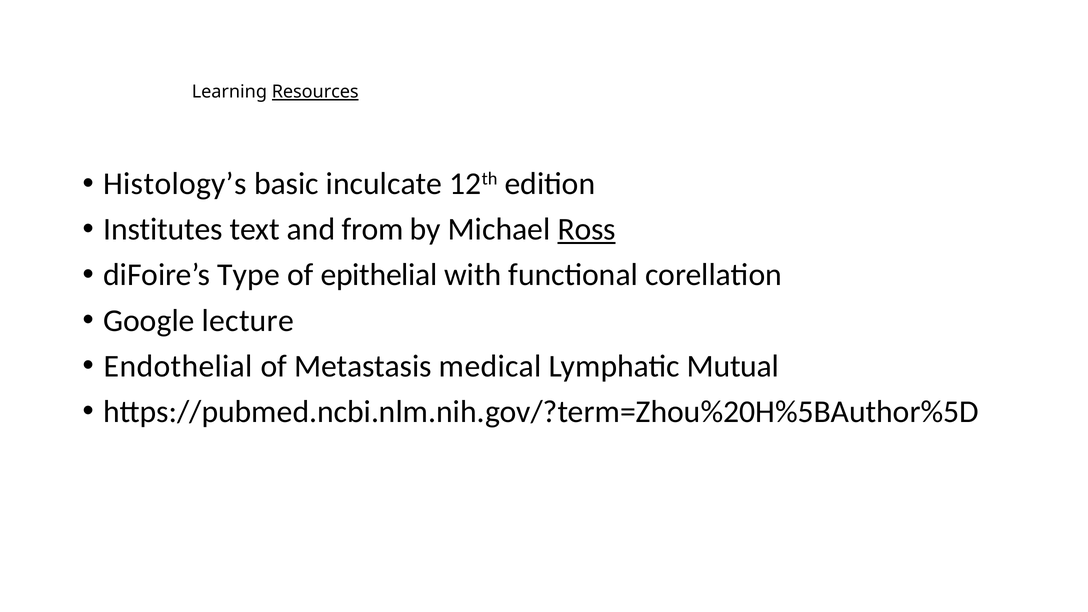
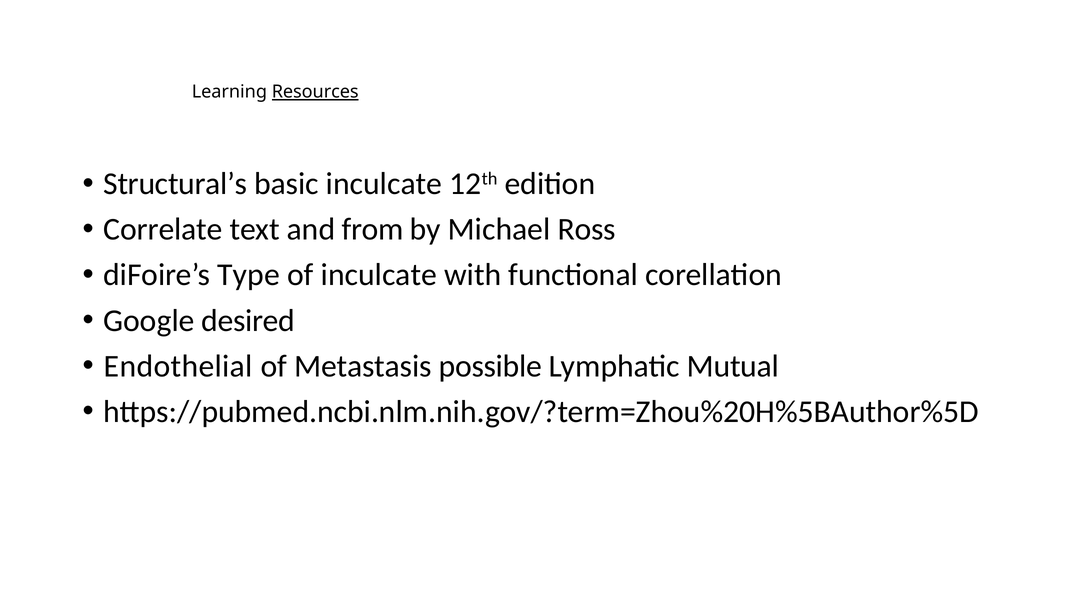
Histology’s: Histology’s -> Structural’s (175, 184)
Institutes: Institutes -> Correlate (163, 229)
Ross underline: present -> none (587, 229)
of epithelial: epithelial -> inculcate (379, 275)
lecture: lecture -> desired (248, 321)
medical: medical -> possible (491, 366)
